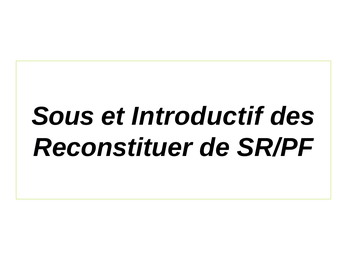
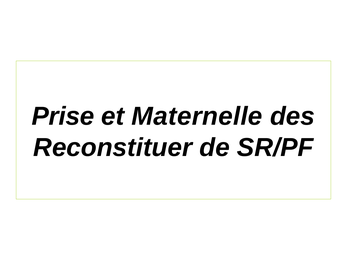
Sous: Sous -> Prise (63, 116)
Introductif: Introductif -> Maternelle (197, 116)
